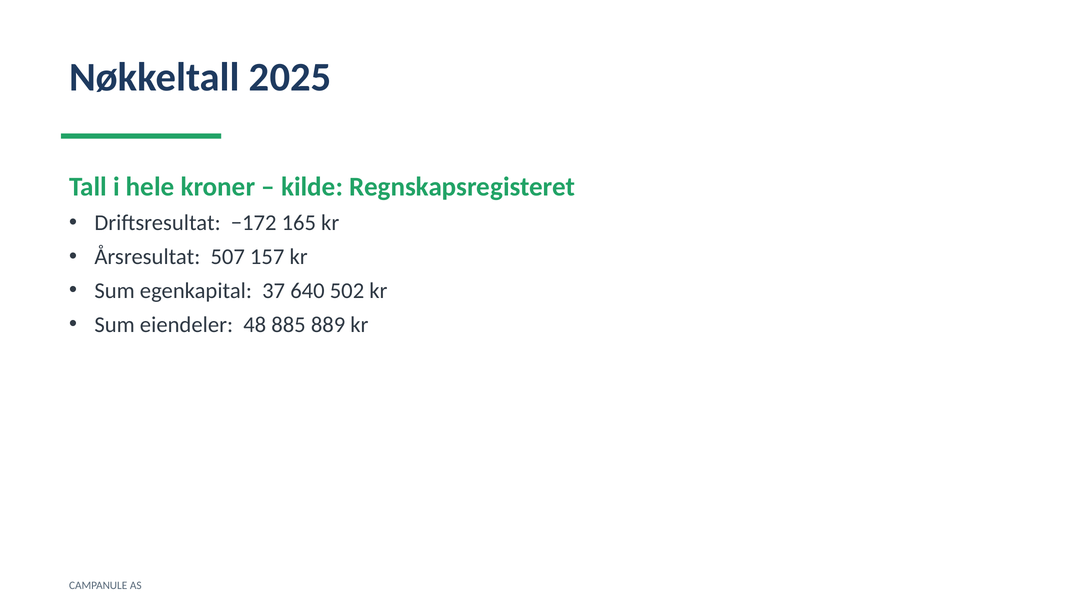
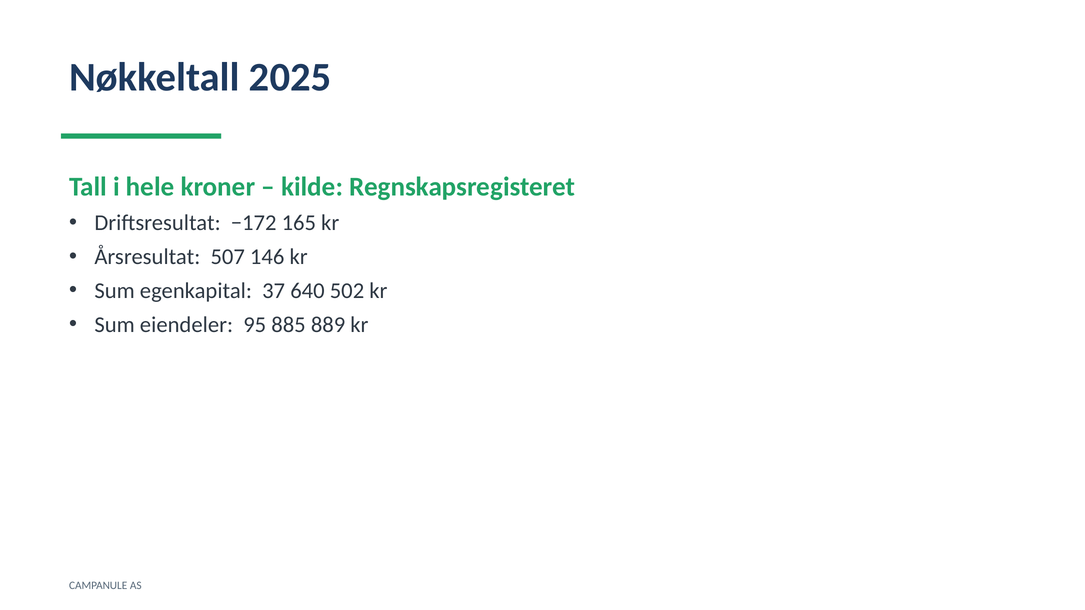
157: 157 -> 146 (267, 257)
48: 48 -> 95 (255, 325)
